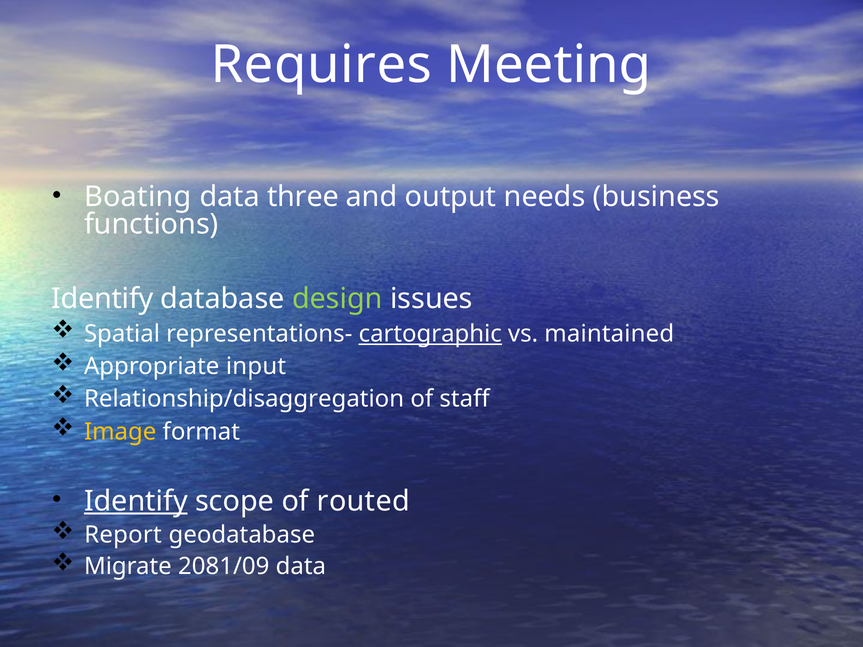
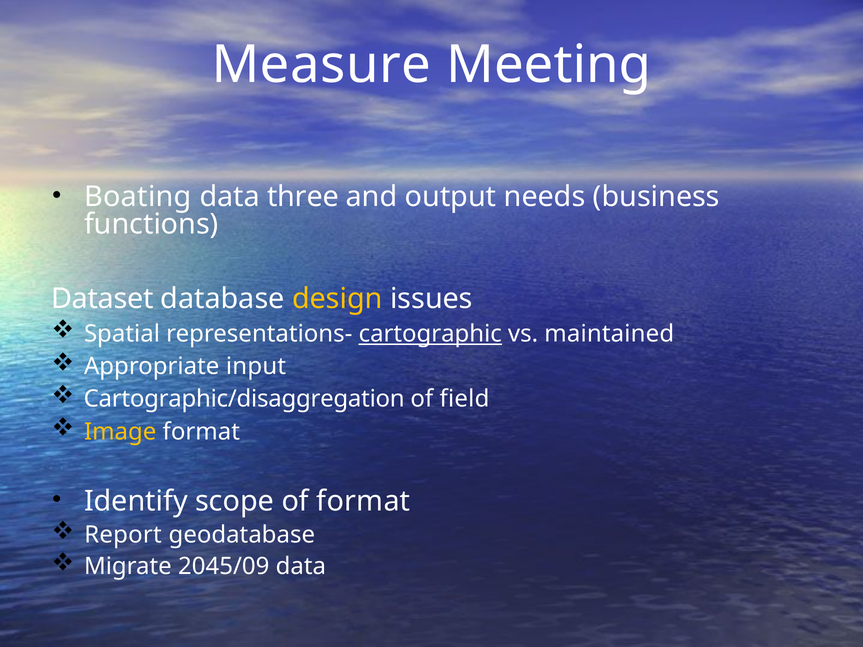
Requires: Requires -> Measure (321, 65)
Identify: Identify -> Dataset (102, 299)
design colour: light green -> yellow (337, 299)
Relationship/disaggregation: Relationship/disaggregation -> Cartographic/disaggregation (244, 399)
staff: staff -> field (464, 399)
Identify underline: present -> none (136, 501)
of routed: routed -> format (363, 501)
2081/09: 2081/09 -> 2045/09 (224, 567)
